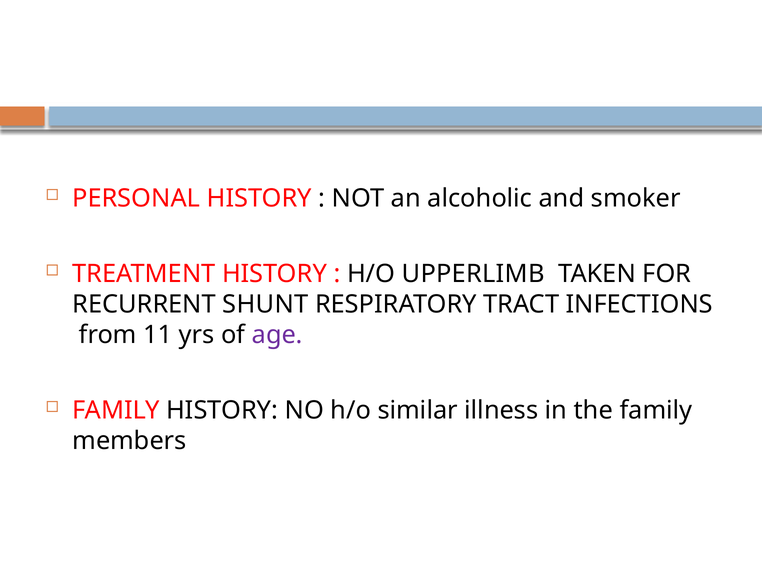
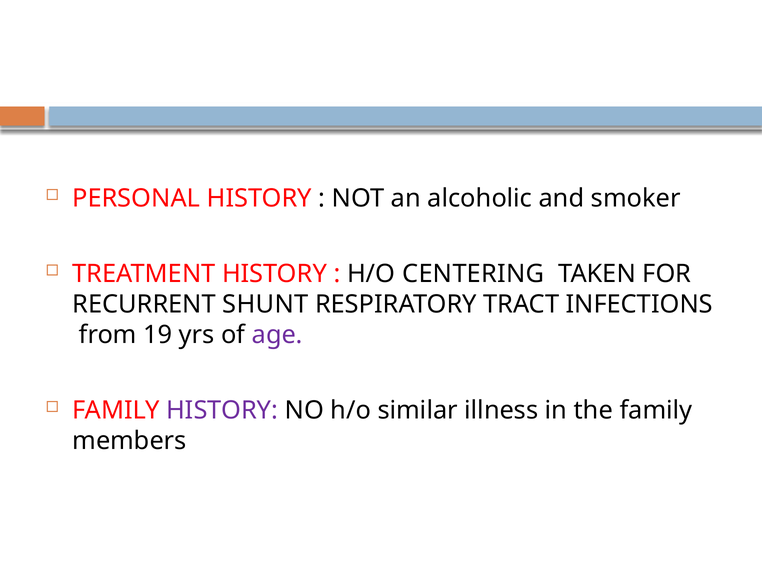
UPPERLIMB: UPPERLIMB -> CENTERING (473, 274)
11: 11 -> 19 (158, 335)
HISTORY colour: black -> purple (222, 411)
